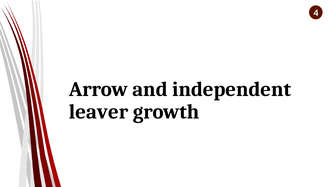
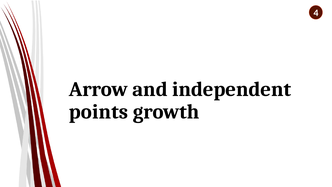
leaver: leaver -> points (99, 112)
